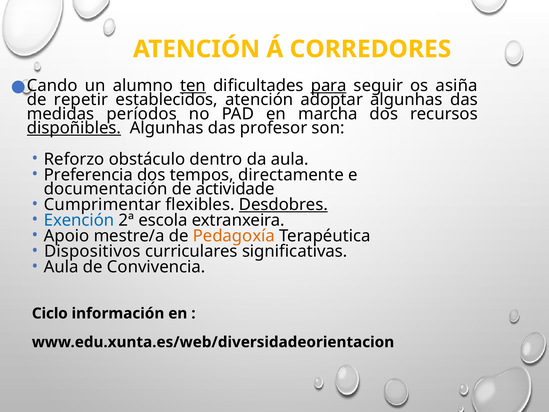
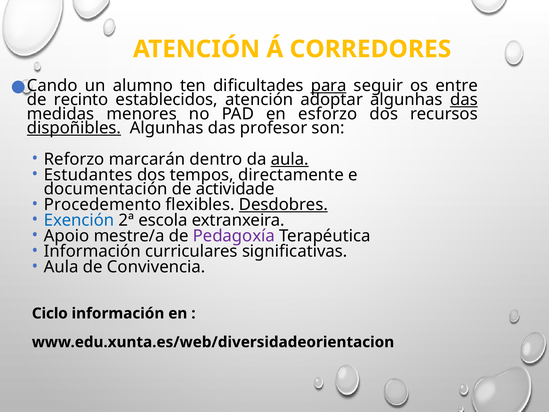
ten underline: present -> none (193, 86)
asiña: asiña -> entre (457, 86)
repetir: repetir -> recinto (81, 100)
das underline: none -> present (464, 100)
períodos: períodos -> menores (142, 114)
marcha: marcha -> esforzo (328, 114)
obstáculo: obstáculo -> marcarán (147, 159)
aula underline: none -> present (290, 159)
Preferencia: Preferencia -> Estudantes (88, 175)
Cumprimentar: Cumprimentar -> Procedemento (103, 204)
Pedagoxía colour: orange -> purple (234, 236)
Dispositivos: Dispositivos -> Información (92, 251)
